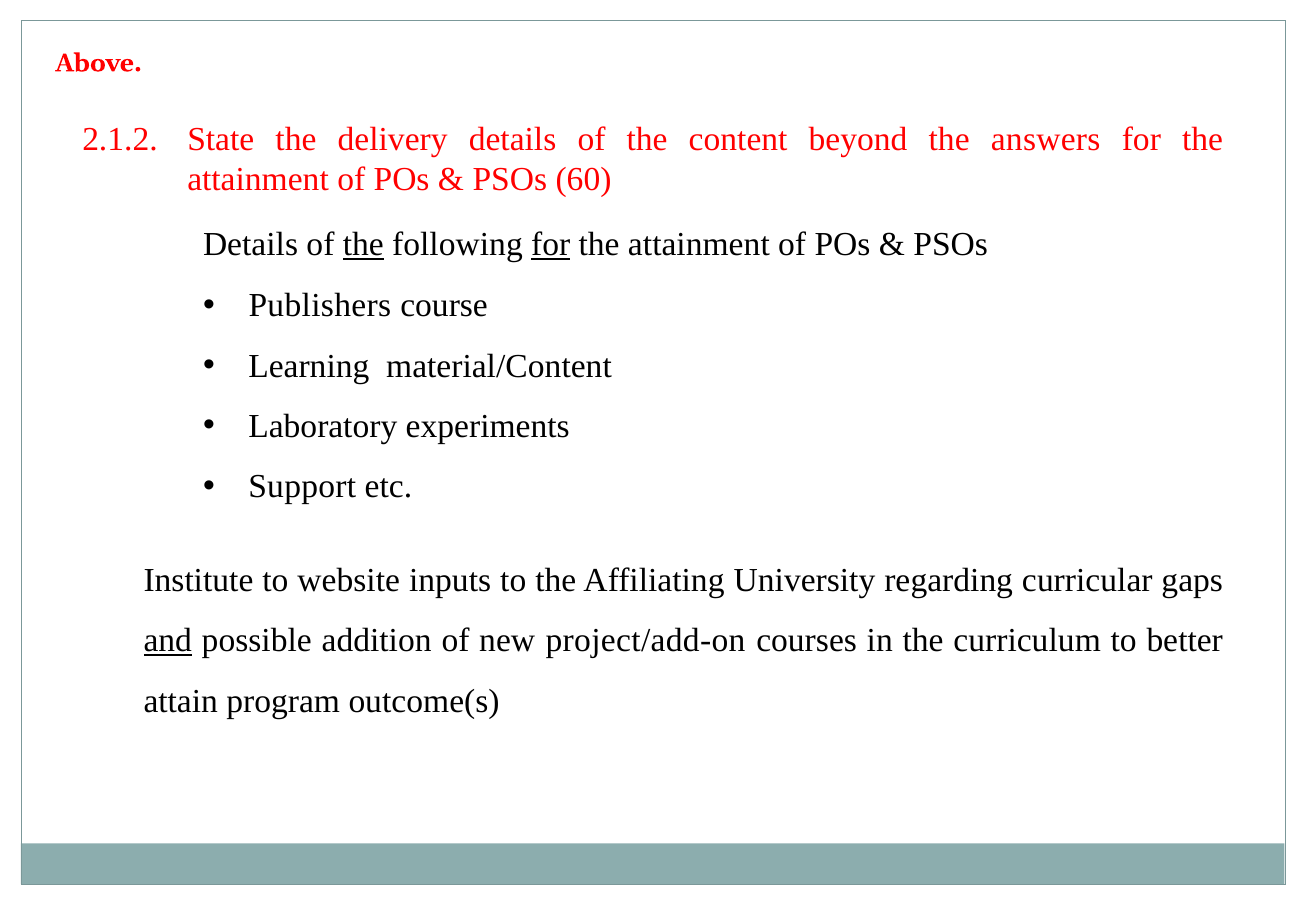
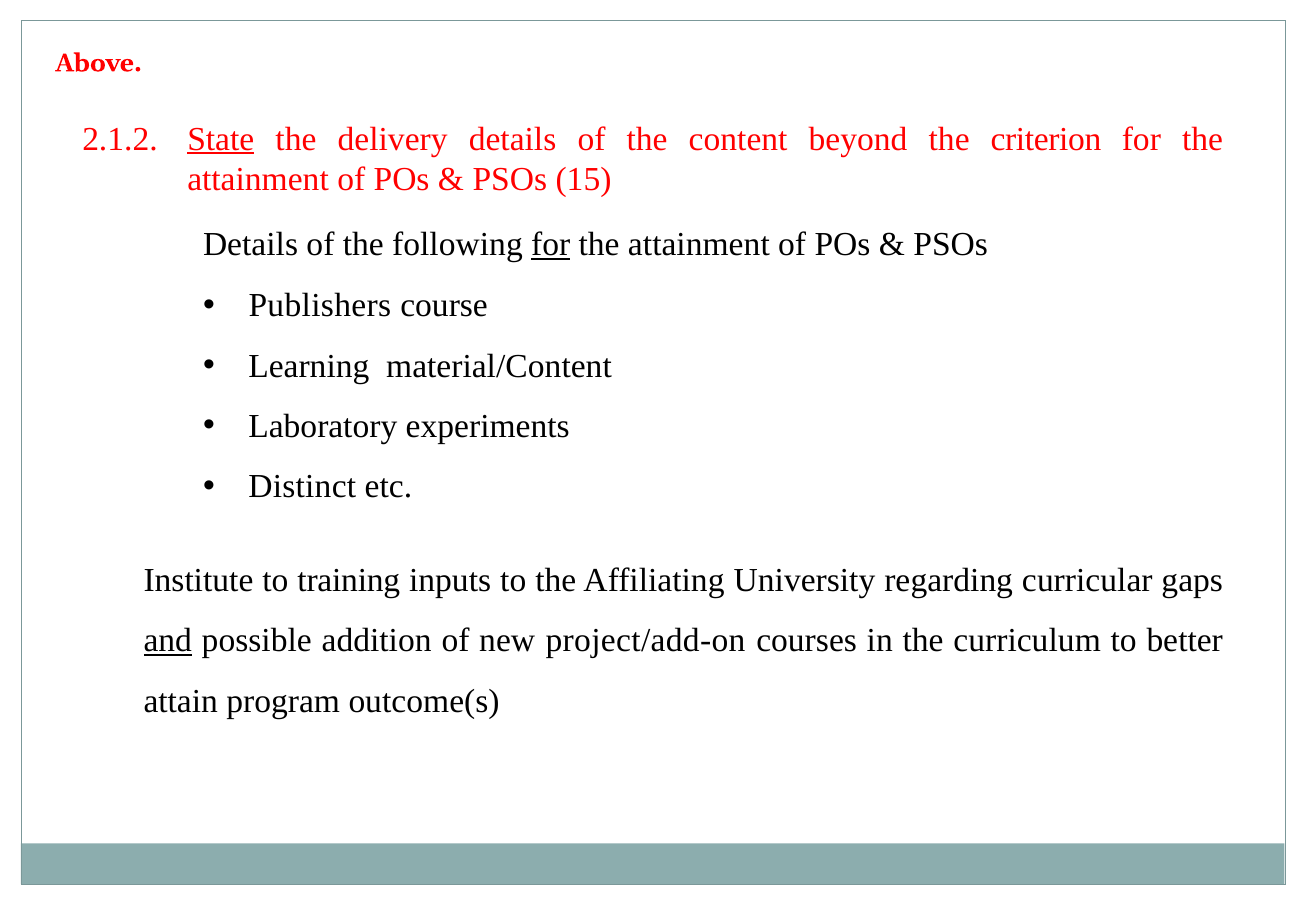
State underline: none -> present (221, 139)
answers: answers -> criterion (1046, 139)
60: 60 -> 15 (584, 179)
the underline: present -> none (363, 245)
Support: Support -> Distinct (302, 487)
website: website -> training (349, 581)
